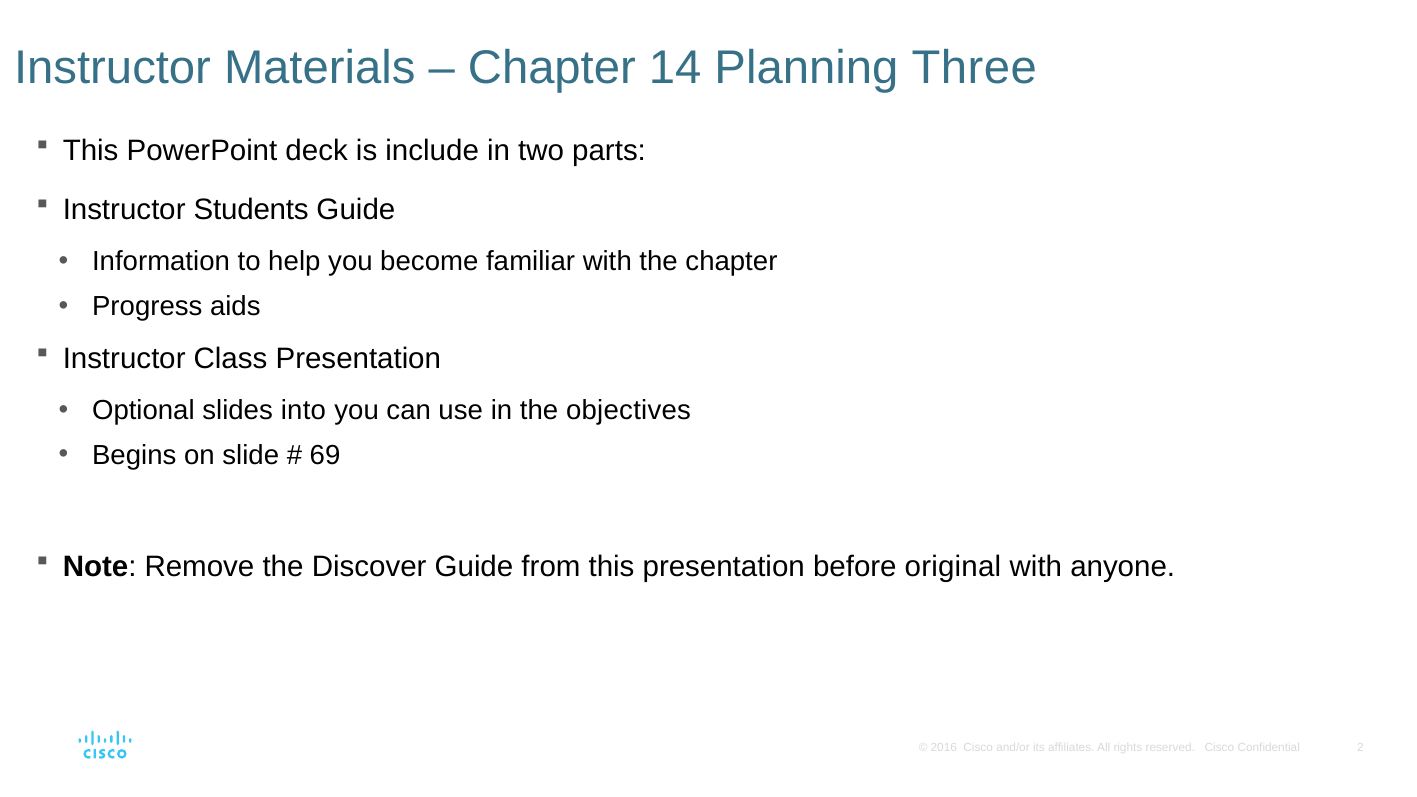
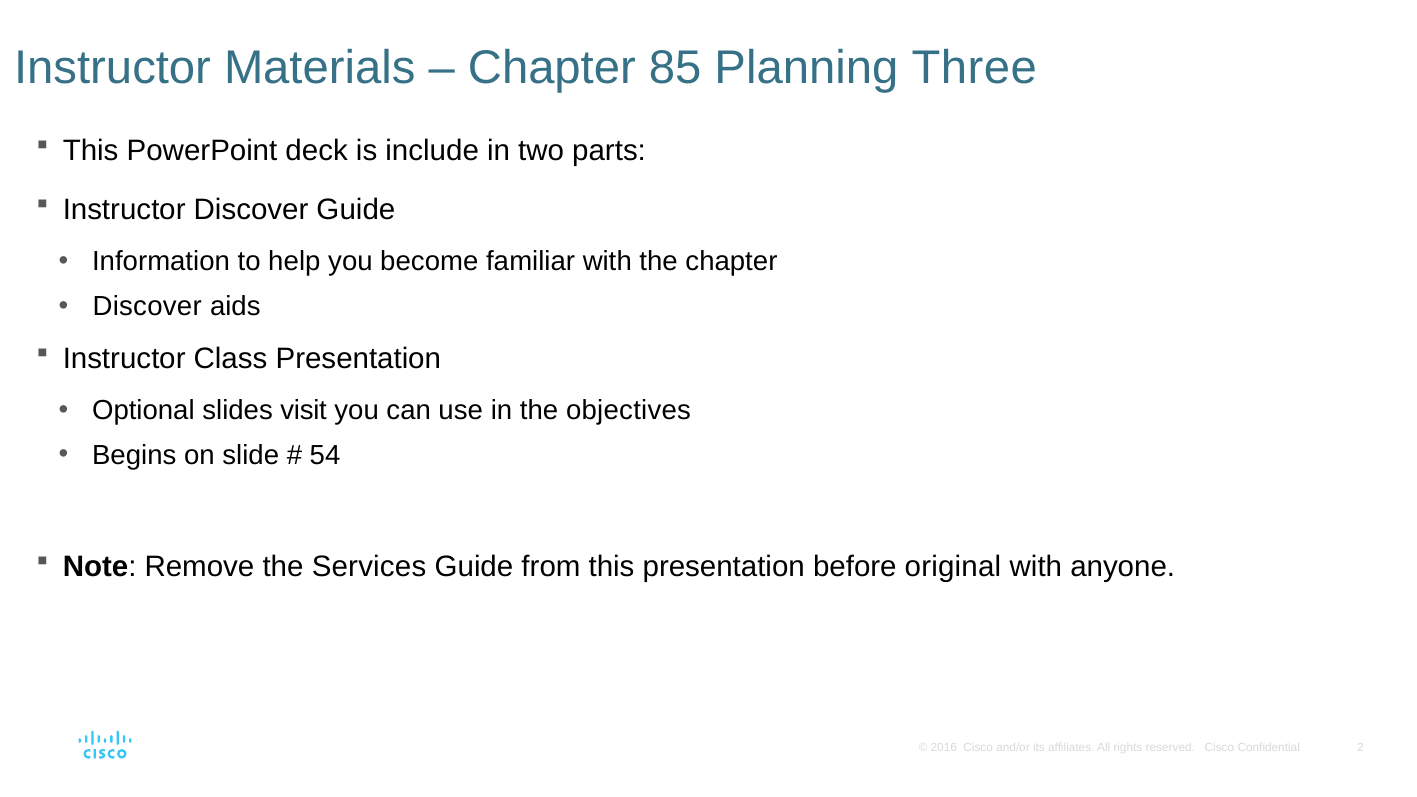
14: 14 -> 85 (675, 68)
Instructor Students: Students -> Discover (251, 210)
Progress: Progress -> Discover (147, 306)
into: into -> visit (304, 410)
69: 69 -> 54 (325, 455)
Discover: Discover -> Services (369, 567)
